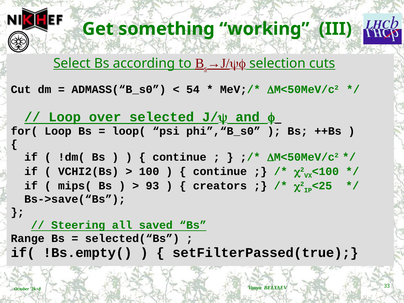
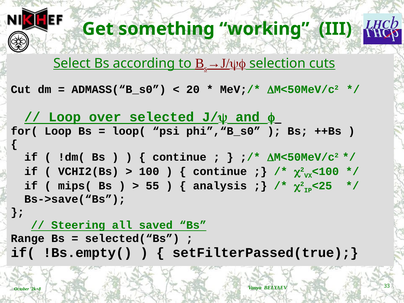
54: 54 -> 20 (193, 89)
93: 93 -> 55 (152, 186)
creators: creators -> analysis (220, 186)
